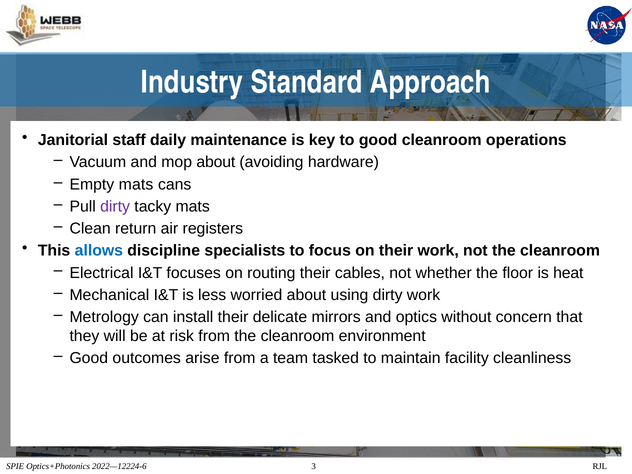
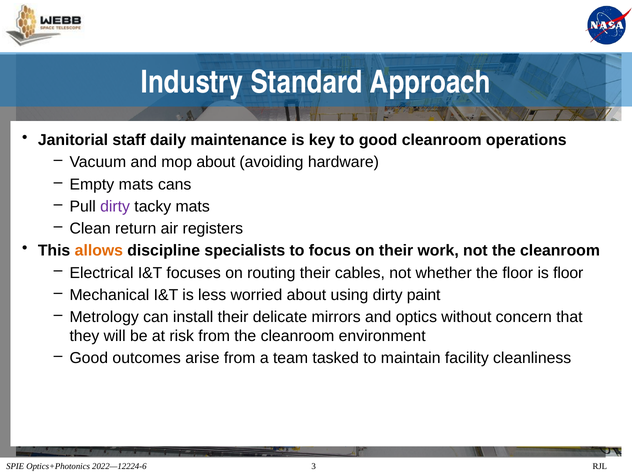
allows colour: blue -> orange (99, 251)
is heat: heat -> floor (568, 273)
dirty work: work -> paint (424, 295)
